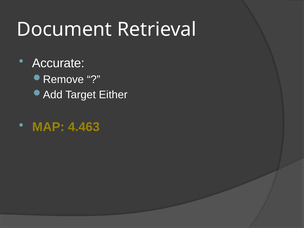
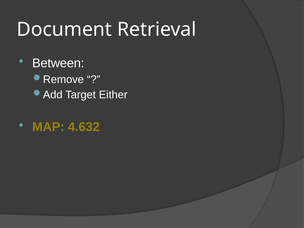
Accurate: Accurate -> Between (58, 63)
4.463: 4.463 -> 4.632 (84, 127)
